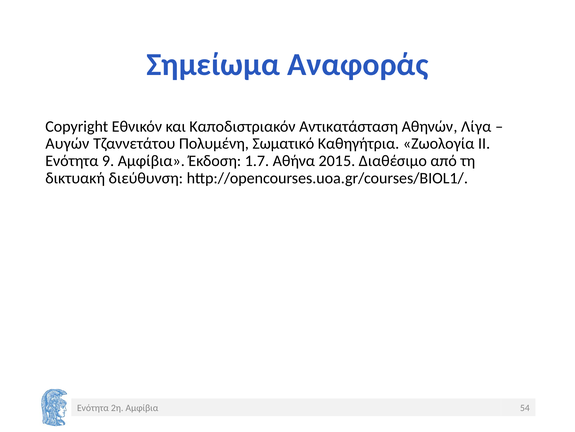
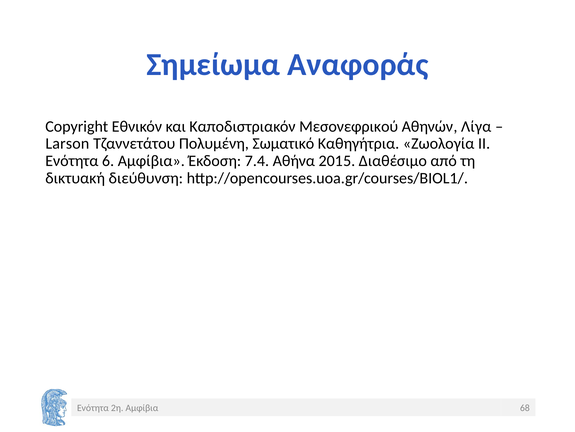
Αντικατάσταση: Αντικατάσταση -> Μεσονεφρικού (349, 126)
Αυγών: Αυγών -> Larson (67, 143)
9: 9 -> 6 (108, 161)
1.7: 1.7 -> 7.4 (257, 161)
54: 54 -> 68 (525, 407)
